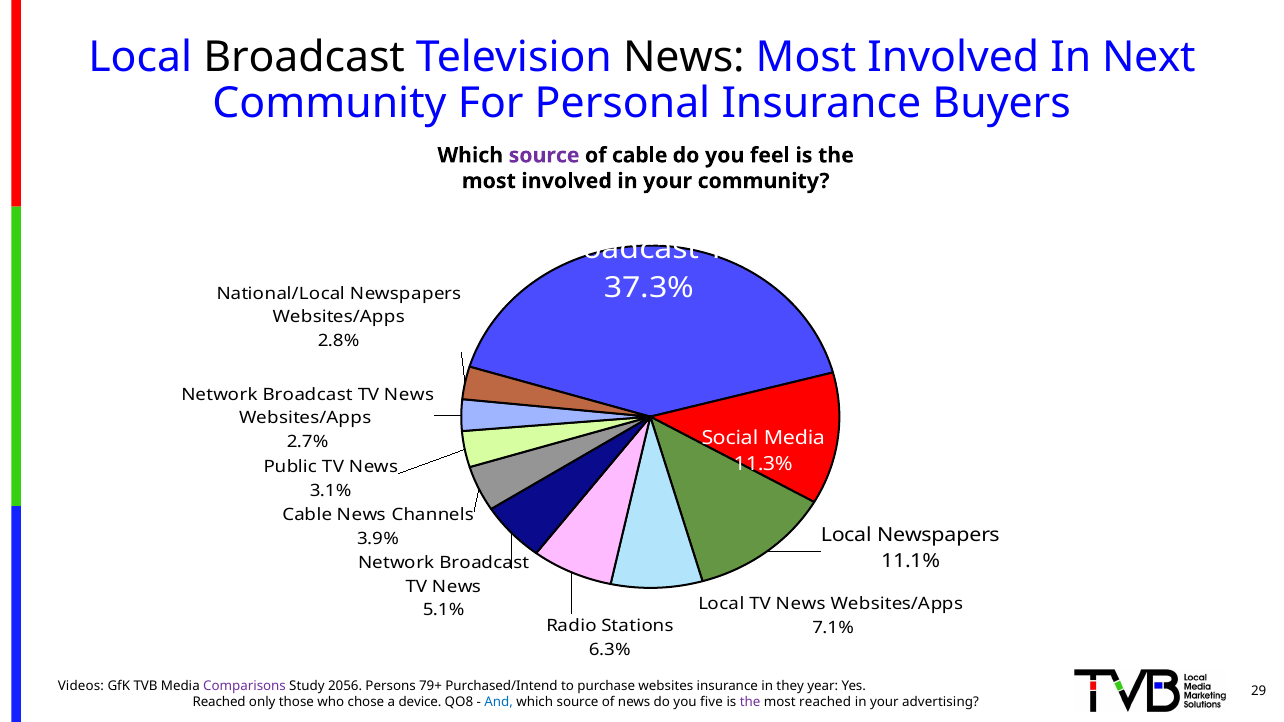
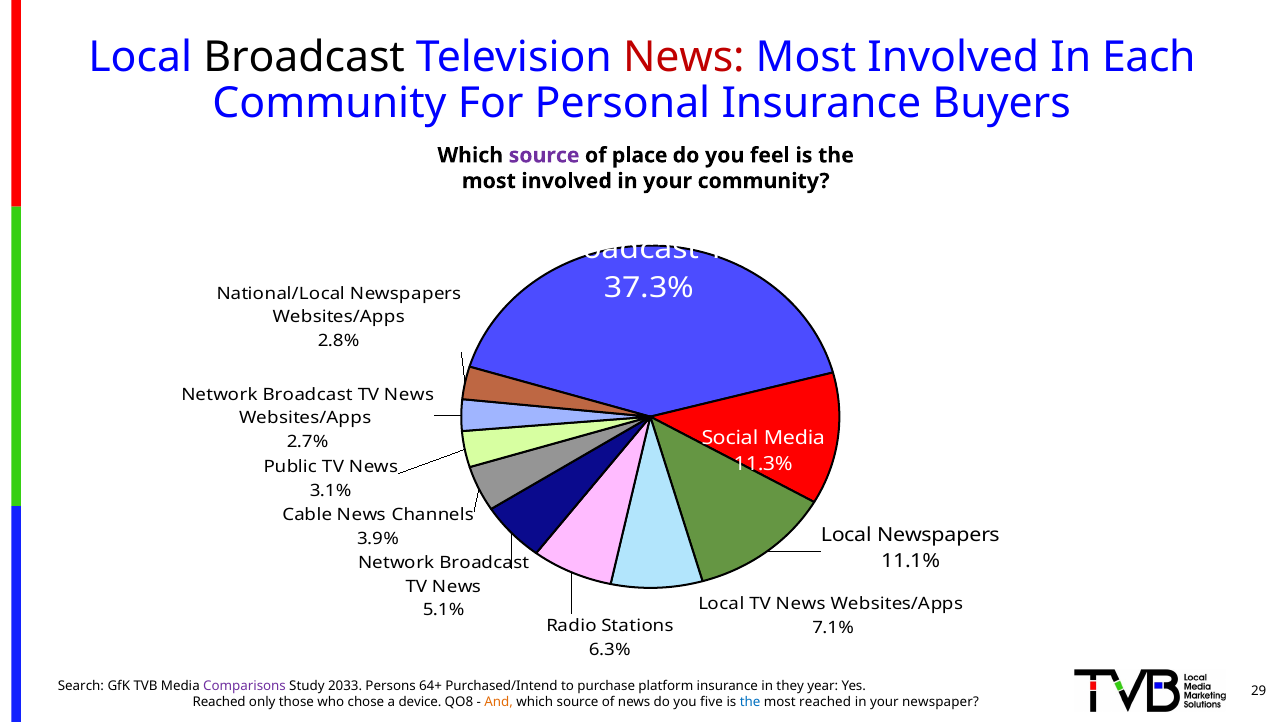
News colour: black -> red (684, 57)
Next: Next -> Each (1149, 57)
of cable: cable -> place (640, 155)
Videos: Videos -> Search (81, 686)
2056: 2056 -> 2033 (345, 686)
79+: 79+ -> 64+ (430, 686)
websites: websites -> platform (666, 686)
And colour: blue -> orange (499, 702)
the colour: purple -> blue (750, 702)
advertising: advertising -> newspaper (940, 702)
